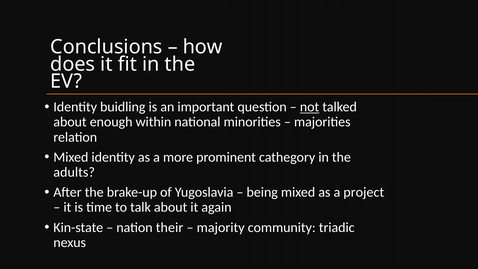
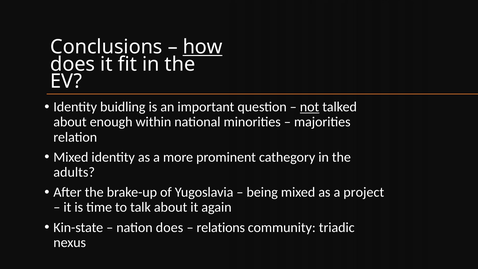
how underline: none -> present (203, 47)
nation their: their -> does (170, 227)
majority: majority -> relations (221, 227)
